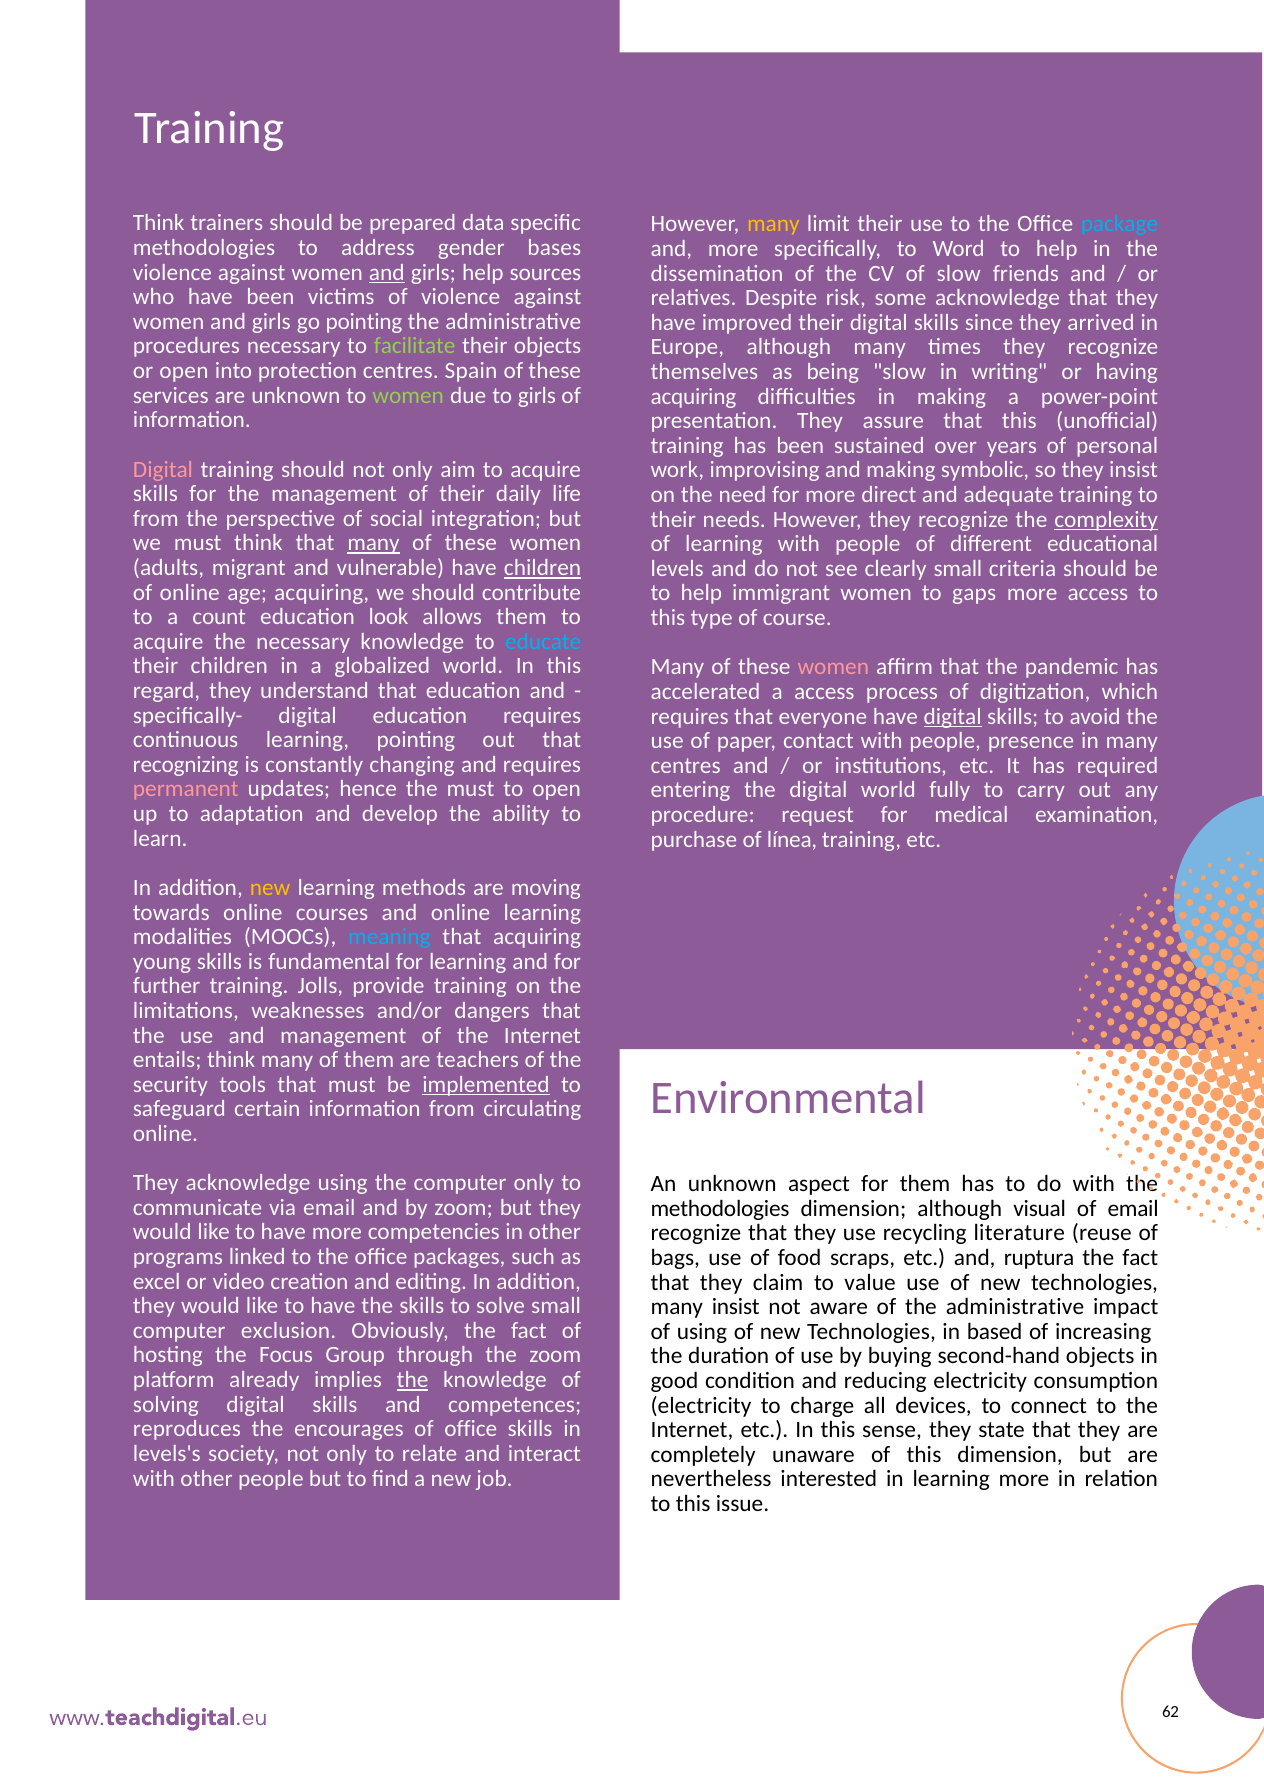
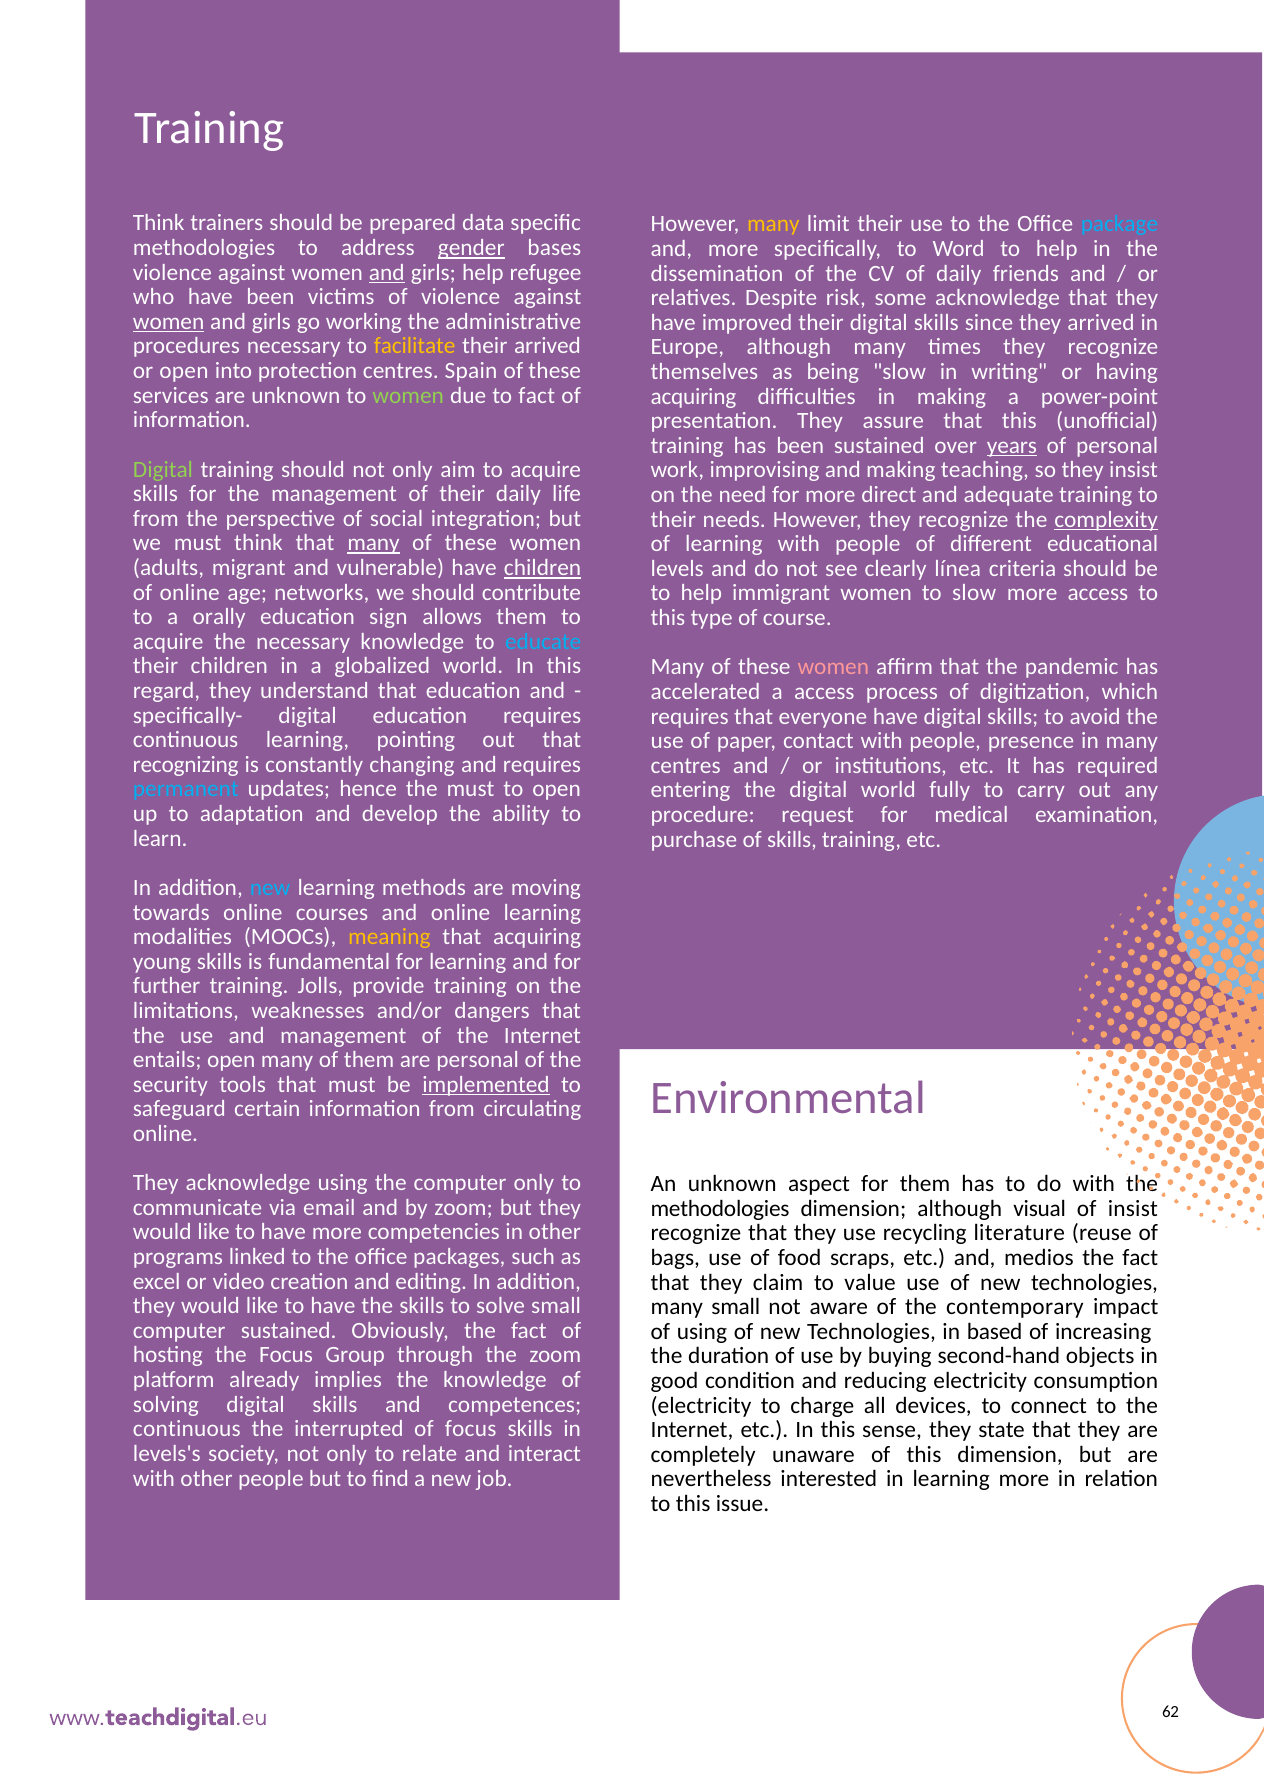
gender underline: none -> present (471, 248)
sources: sources -> refugee (546, 273)
of slow: slow -> daily (959, 273)
women underline: none -> present (169, 322)
go pointing: pointing -> working (364, 322)
facilitate colour: light green -> yellow (415, 346)
their objects: objects -> arrived (547, 346)
to girls: girls -> fact (537, 396)
years underline: none -> present (1012, 446)
Digital colour: pink -> light green (163, 470)
symbolic: symbolic -> teaching (985, 470)
clearly small: small -> línea (958, 569)
age acquiring: acquiring -> networks (322, 593)
to gaps: gaps -> slow (974, 594)
count: count -> orally (219, 617)
look: look -> sign (388, 617)
digital underline: present -> none (953, 717)
permanent colour: pink -> light blue (186, 790)
of línea: línea -> skills (792, 840)
new colour: yellow -> light blue (270, 888)
meaning colour: light blue -> yellow (389, 937)
entails think: think -> open (231, 1060)
are teachers: teachers -> personal (478, 1060)
of email: email -> insist (1133, 1209)
ruptura: ruptura -> medios (1039, 1258)
many insist: insist -> small (736, 1307)
of the administrative: administrative -> contemporary (1015, 1307)
computer exclusion: exclusion -> sustained (289, 1331)
the underline: present -> none (413, 1380)
reproduces: reproduces -> continuous (187, 1430)
encourages: encourages -> interrupted (349, 1430)
of office: office -> focus (471, 1430)
